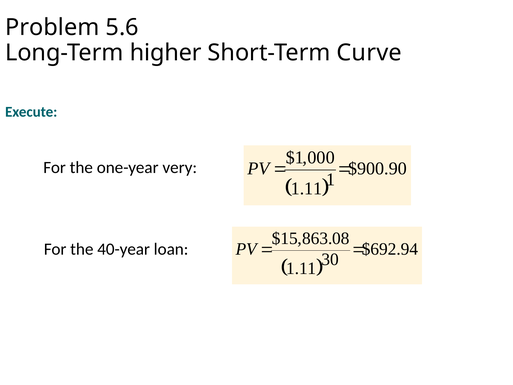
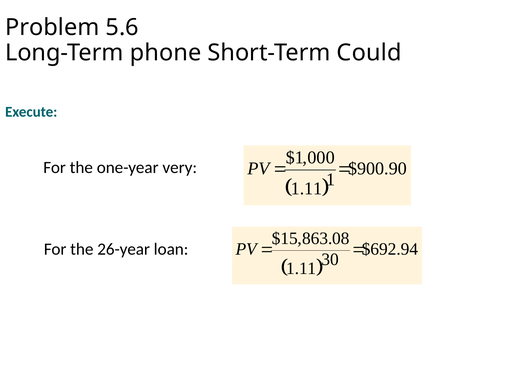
higher: higher -> phone (166, 53)
Curve: Curve -> Could (369, 53)
40-year: 40-year -> 26-year (124, 249)
